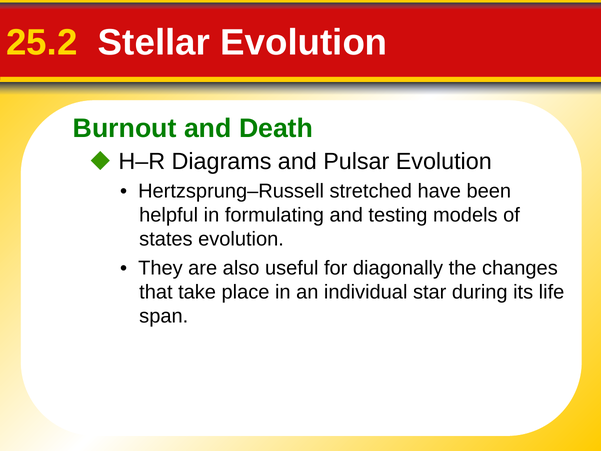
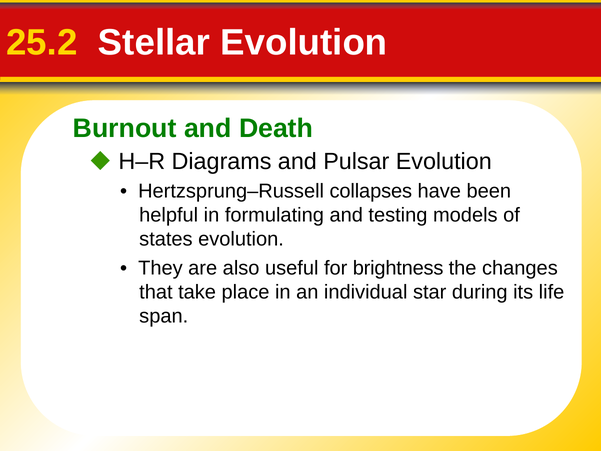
stretched: stretched -> collapses (371, 191)
diagonally: diagonally -> brightness (398, 268)
